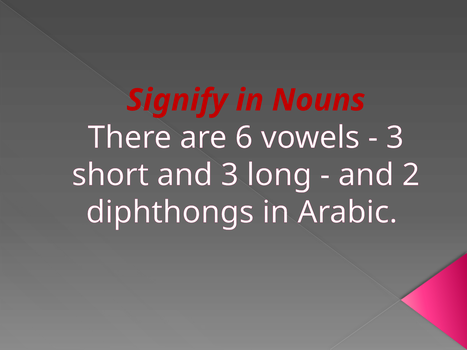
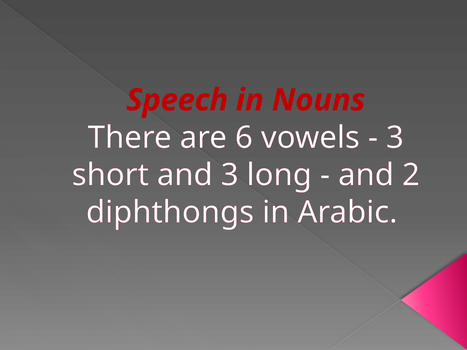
Signify: Signify -> Speech (177, 100)
